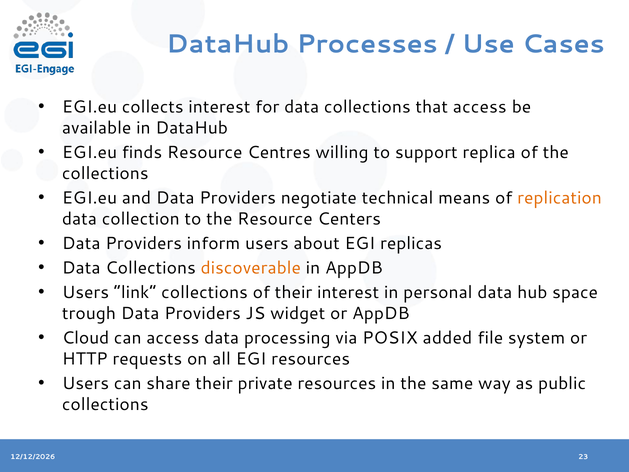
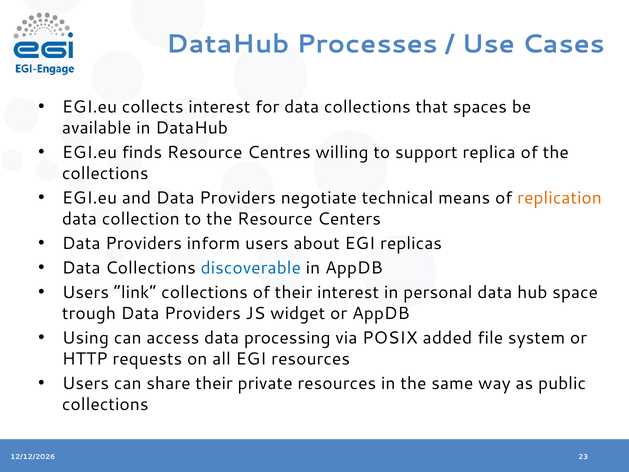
that access: access -> spaces (480, 107)
discoverable colour: orange -> blue (251, 268)
Cloud: Cloud -> Using (85, 338)
